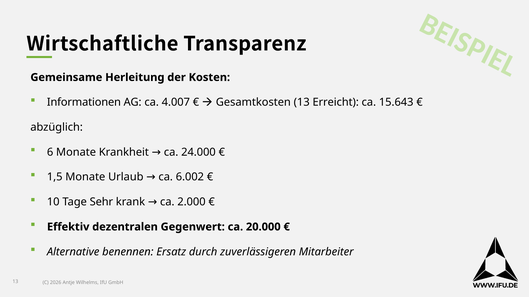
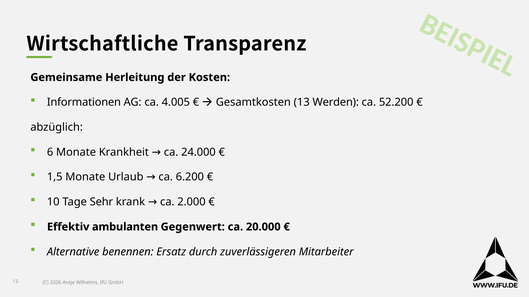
4.007: 4.007 -> 4.005 (176, 102)
Erreicht: Erreicht -> Werden (336, 102)
15.643: 15.643 -> 52.200 (396, 102)
6.002: 6.002 -> 6.200 (190, 177)
dezentralen: dezentralen -> ambulanten (125, 227)
